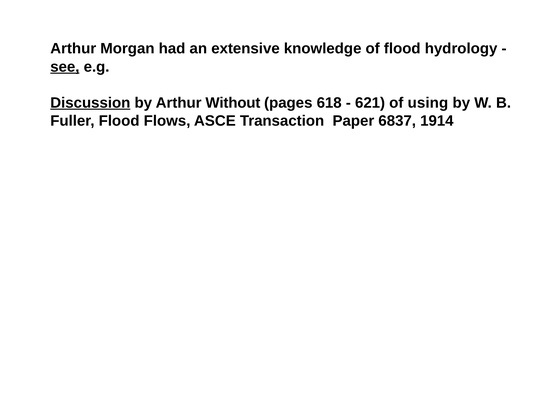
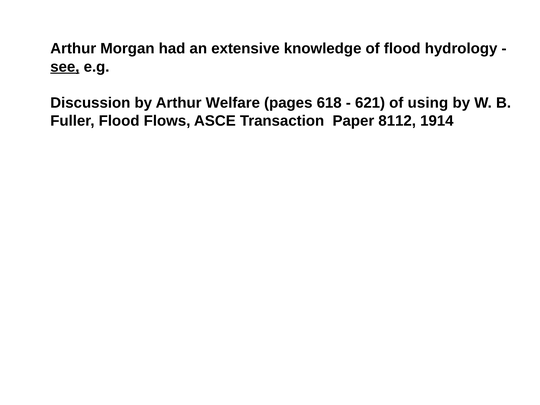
Discussion underline: present -> none (90, 103)
Without: Without -> Welfare (233, 103)
6837: 6837 -> 8112 (397, 121)
